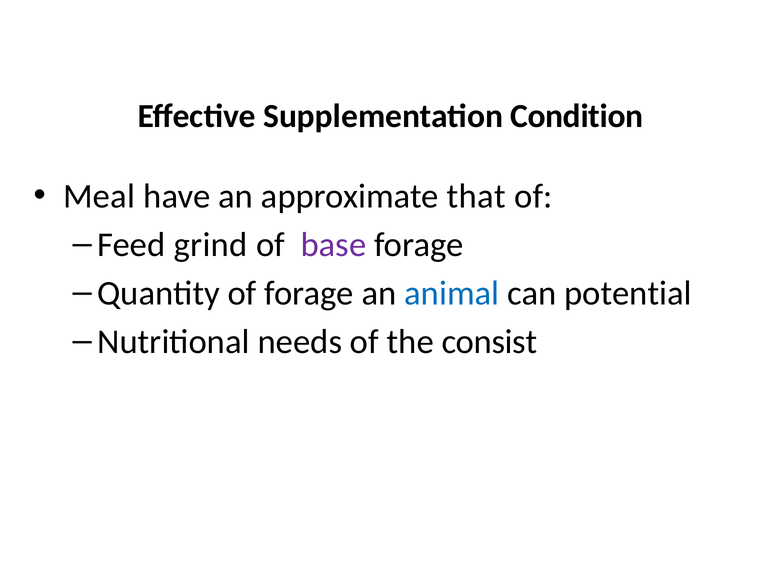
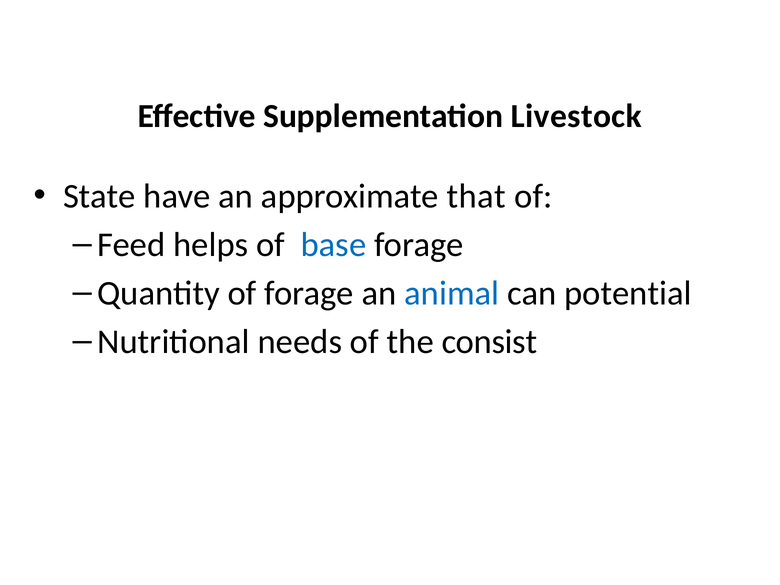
Condition: Condition -> Livestock (576, 116)
Meal: Meal -> State (99, 196)
grind: grind -> helps (211, 245)
base colour: purple -> blue (333, 245)
